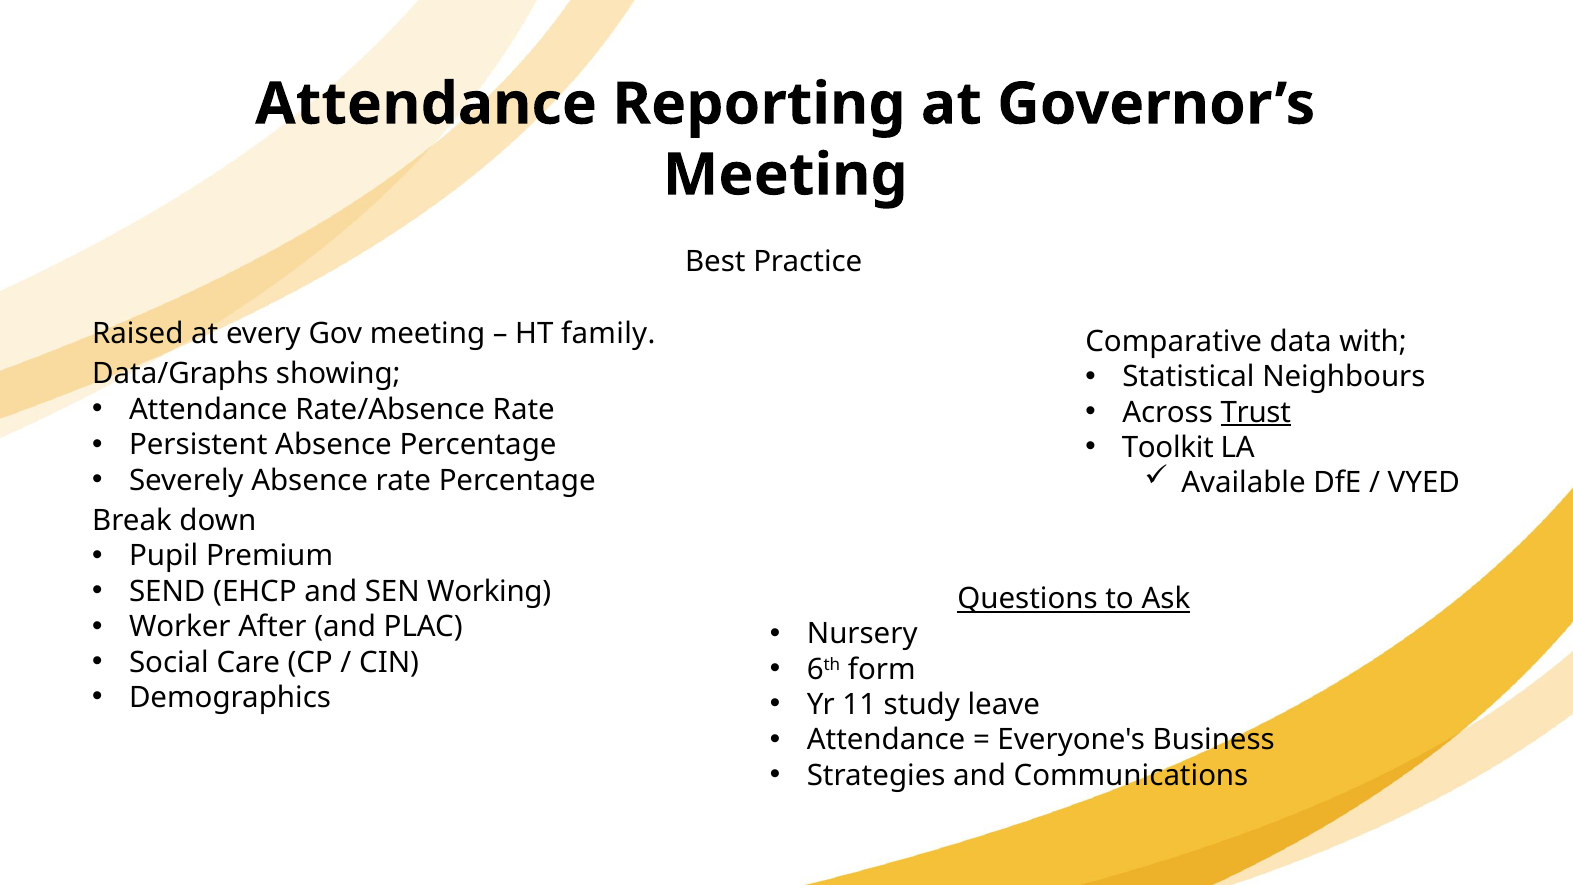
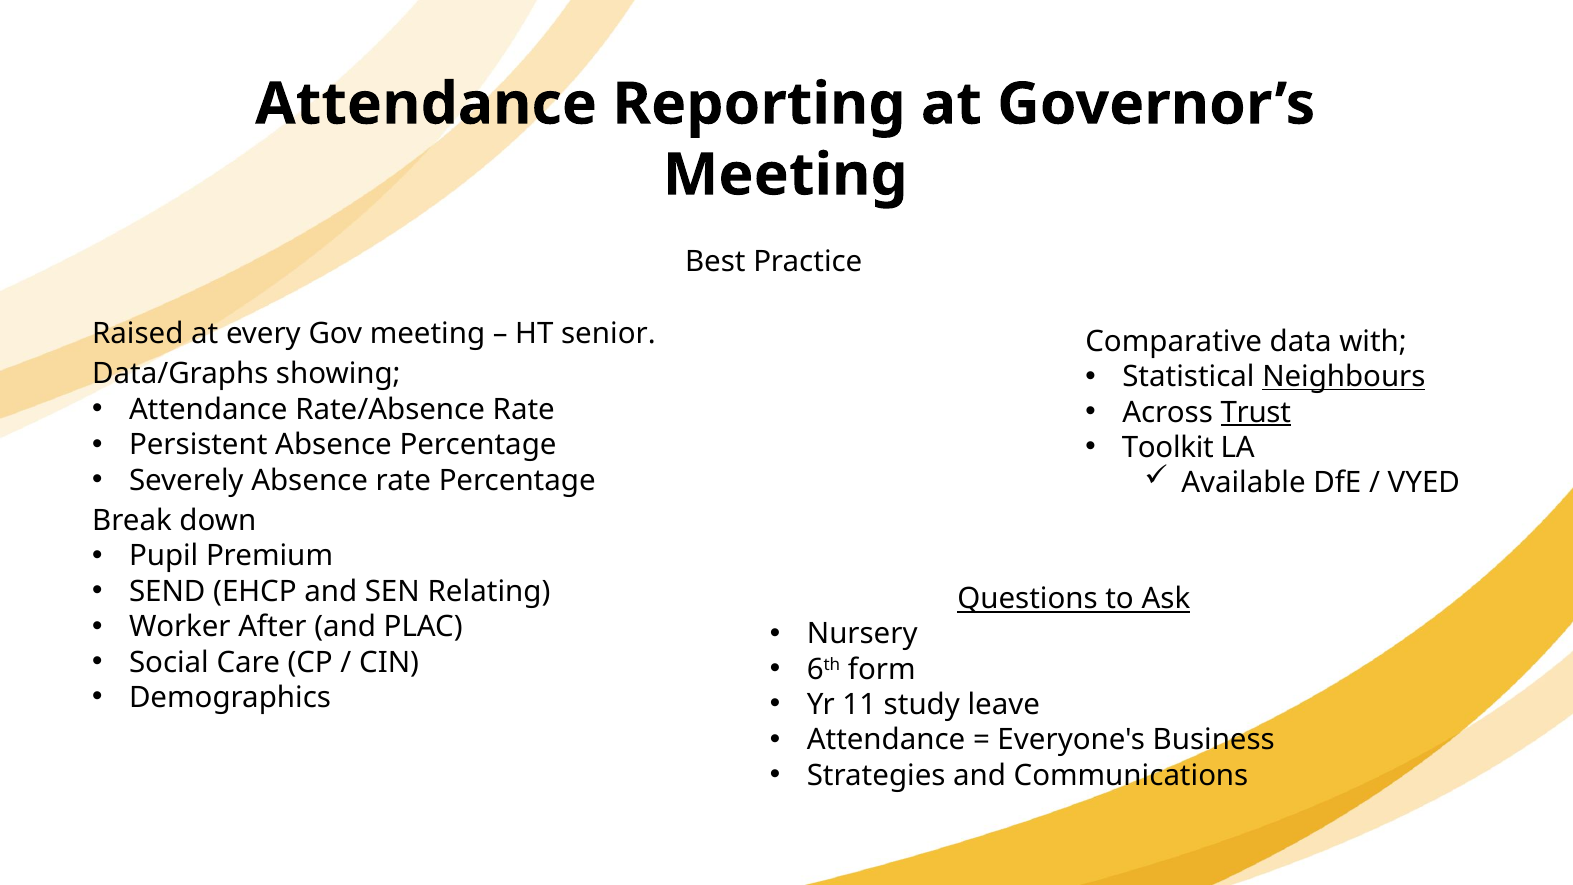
family: family -> senior (608, 334)
Neighbours underline: none -> present (1344, 377)
Working: Working -> Relating (489, 591)
